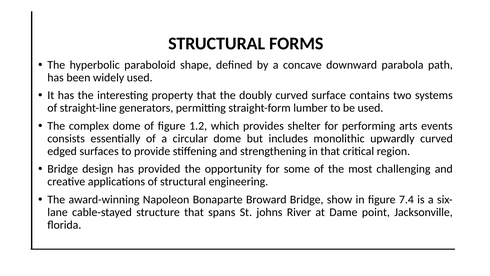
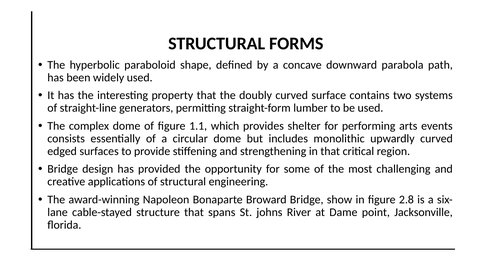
1.2: 1.2 -> 1.1 (198, 126)
7.4: 7.4 -> 2.8 (406, 199)
